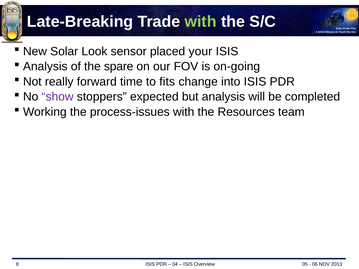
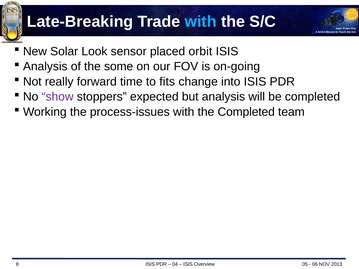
with colour: light green -> light blue (201, 22)
your: your -> orbit (200, 51)
spare: spare -> some (119, 67)
the Resources: Resources -> Completed (246, 112)
